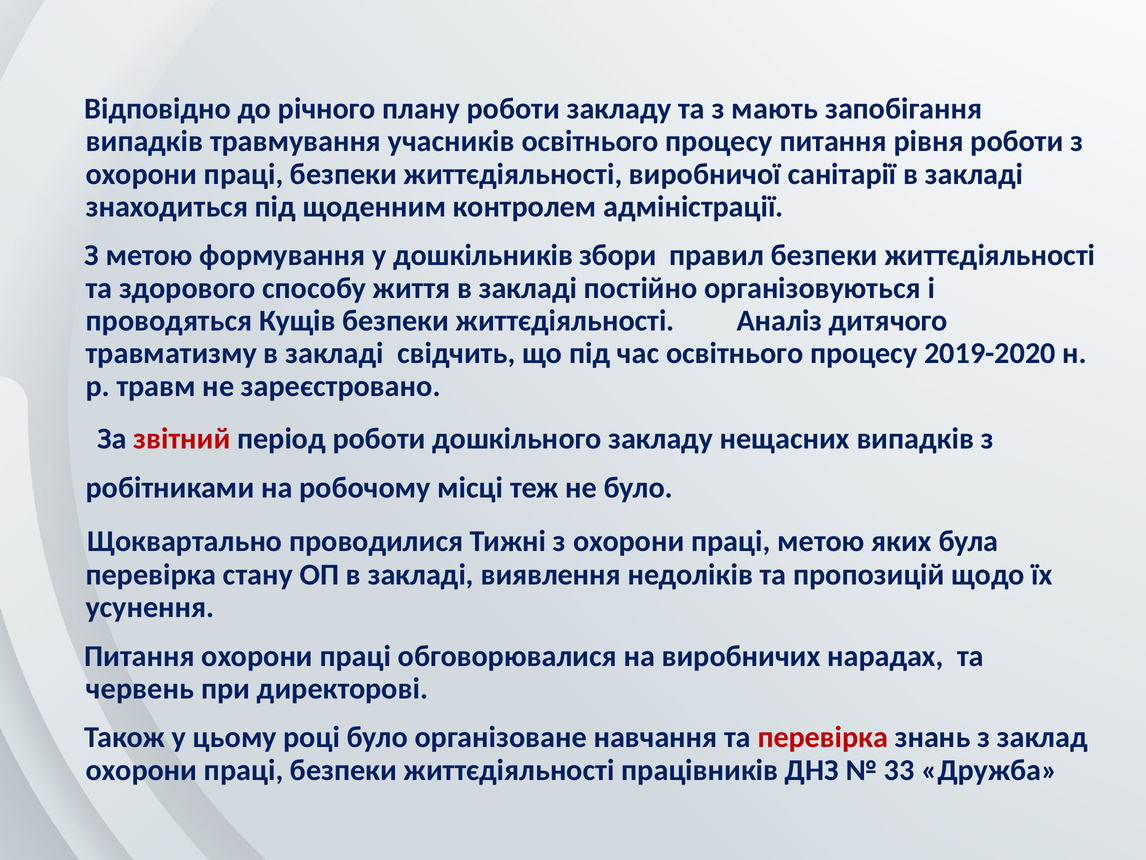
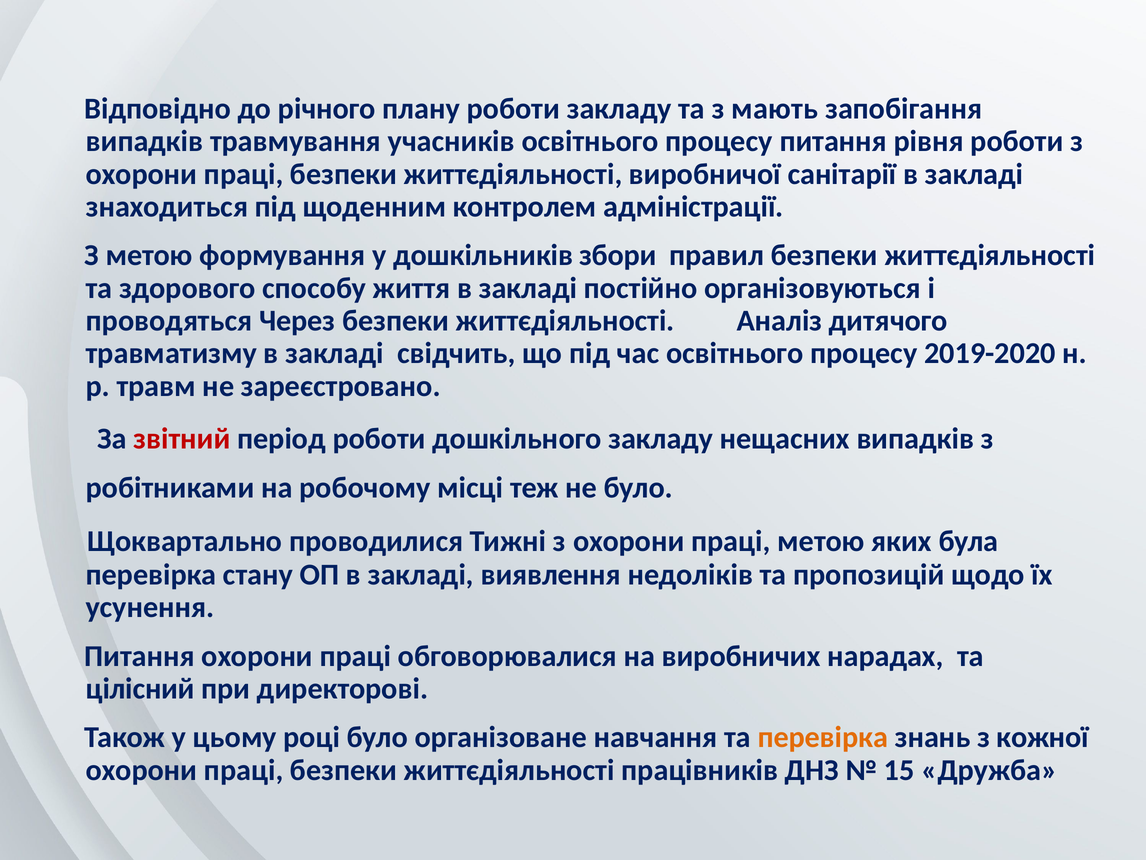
Кущів: Кущів -> Через (297, 321)
червень: червень -> цілісний (140, 688)
перевірка colour: red -> orange (823, 737)
заклад: заклад -> кожної (1042, 737)
33: 33 -> 15 (899, 770)
